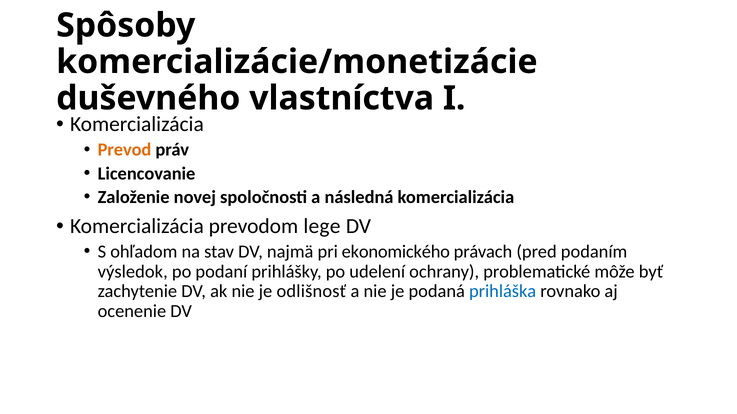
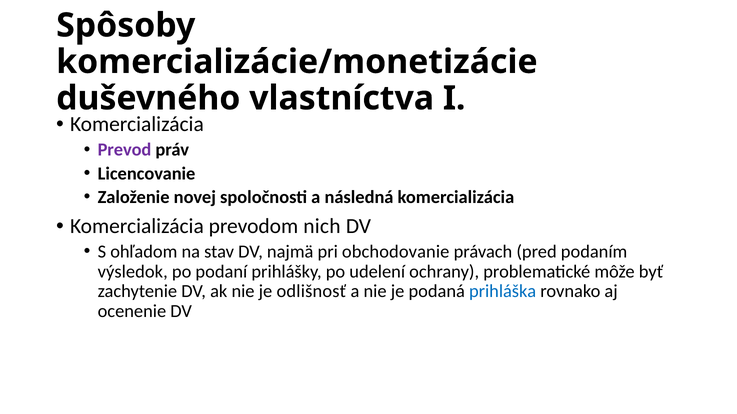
Prevod colour: orange -> purple (125, 150)
lege: lege -> nich (322, 227)
ekonomického: ekonomického -> obchodovanie (396, 252)
